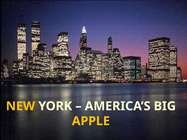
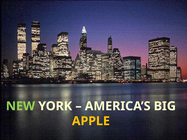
NEW colour: yellow -> light green (20, 106)
